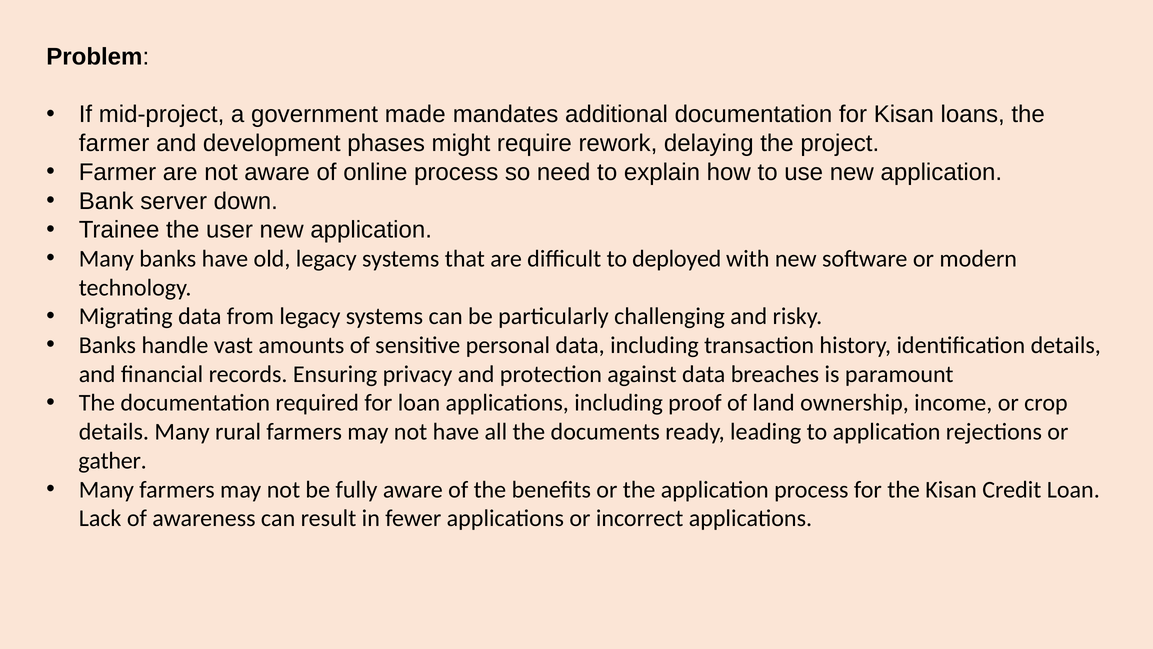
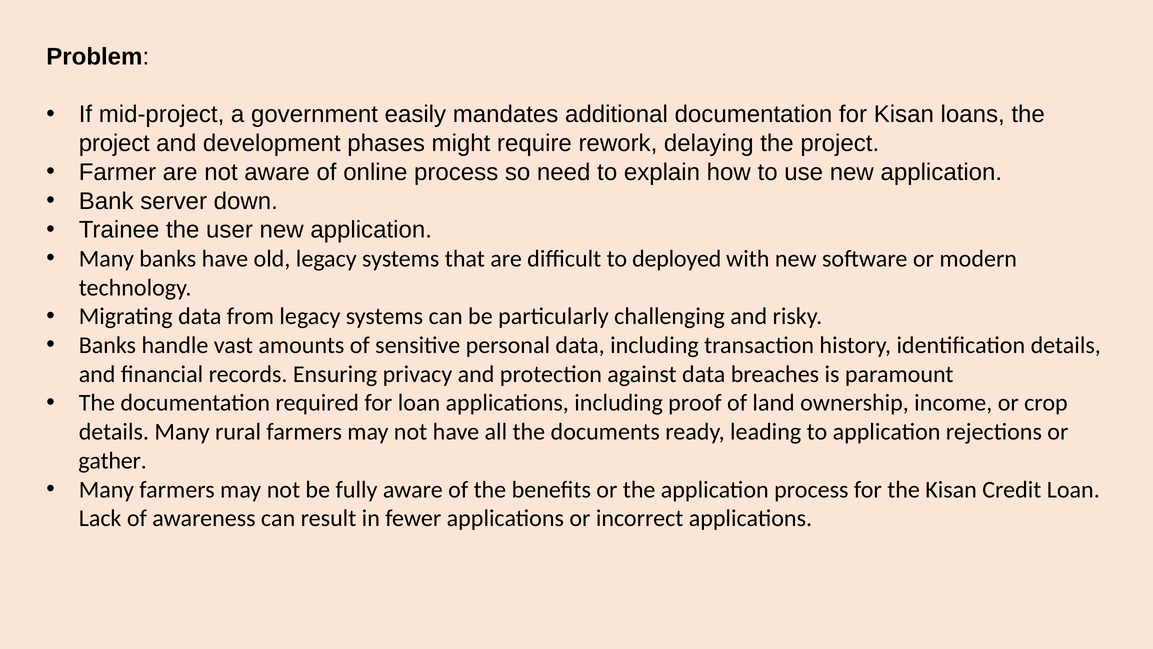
made: made -> easily (415, 114)
farmer: farmer -> project (114, 143)
